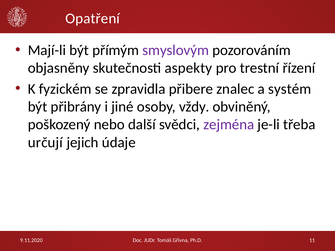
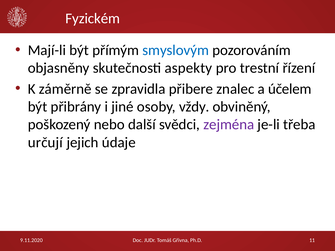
Opatření: Opatření -> Fyzickém (93, 19)
smyslovým colour: purple -> blue (176, 50)
fyzickém: fyzickém -> záměrně (65, 89)
systém: systém -> účelem (290, 89)
